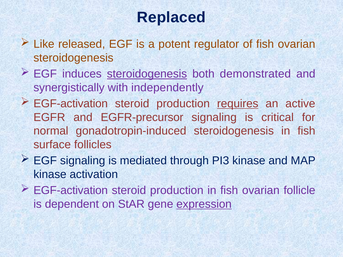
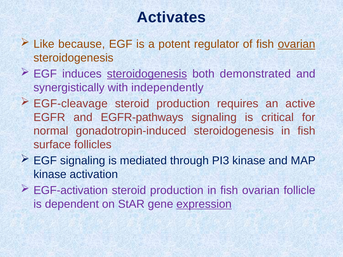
Replaced: Replaced -> Activates (171, 17)
released: released -> because (82, 44)
ovarian underline: none -> present (297, 44)
EGF-activation: EGF-activation -> EGF-cleavage (71, 104)
requires underline: present -> none (238, 104)
EGFR-precursor: EGFR-precursor -> EGFR-pathways (142, 117)
